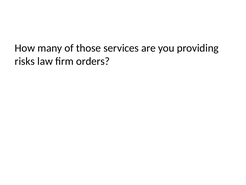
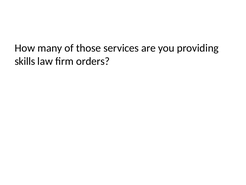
risks: risks -> skills (25, 61)
